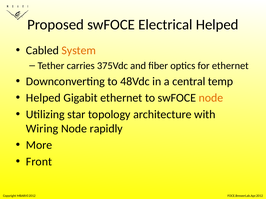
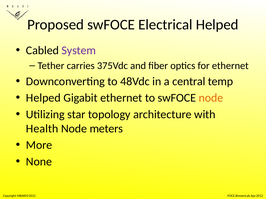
System colour: orange -> purple (79, 50)
Wiring: Wiring -> Health (42, 129)
rapidly: rapidly -> meters (106, 129)
Front: Front -> None (39, 162)
